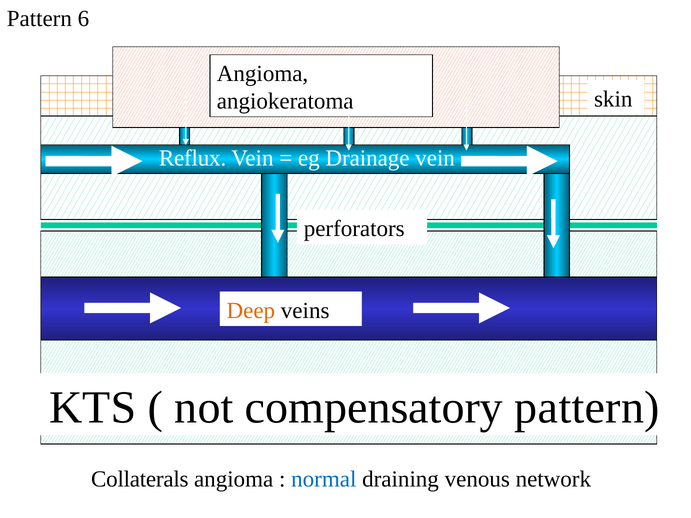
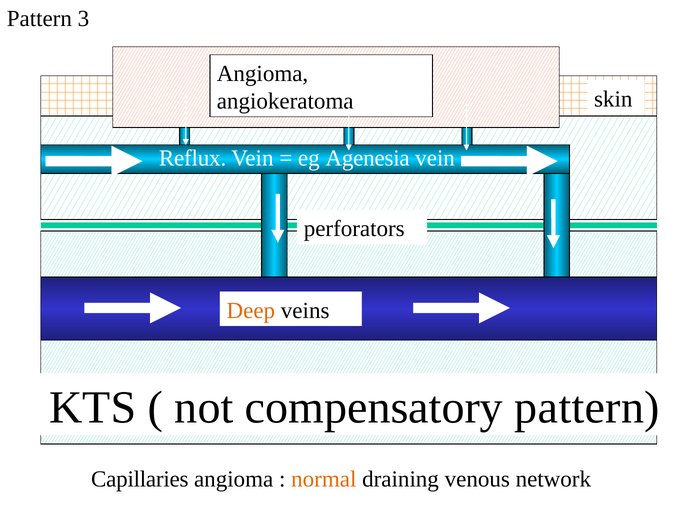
6: 6 -> 3 (83, 19)
Drainage: Drainage -> Agenesia (368, 158)
Collaterals: Collaterals -> Capillaries (140, 479)
normal colour: blue -> orange (324, 479)
